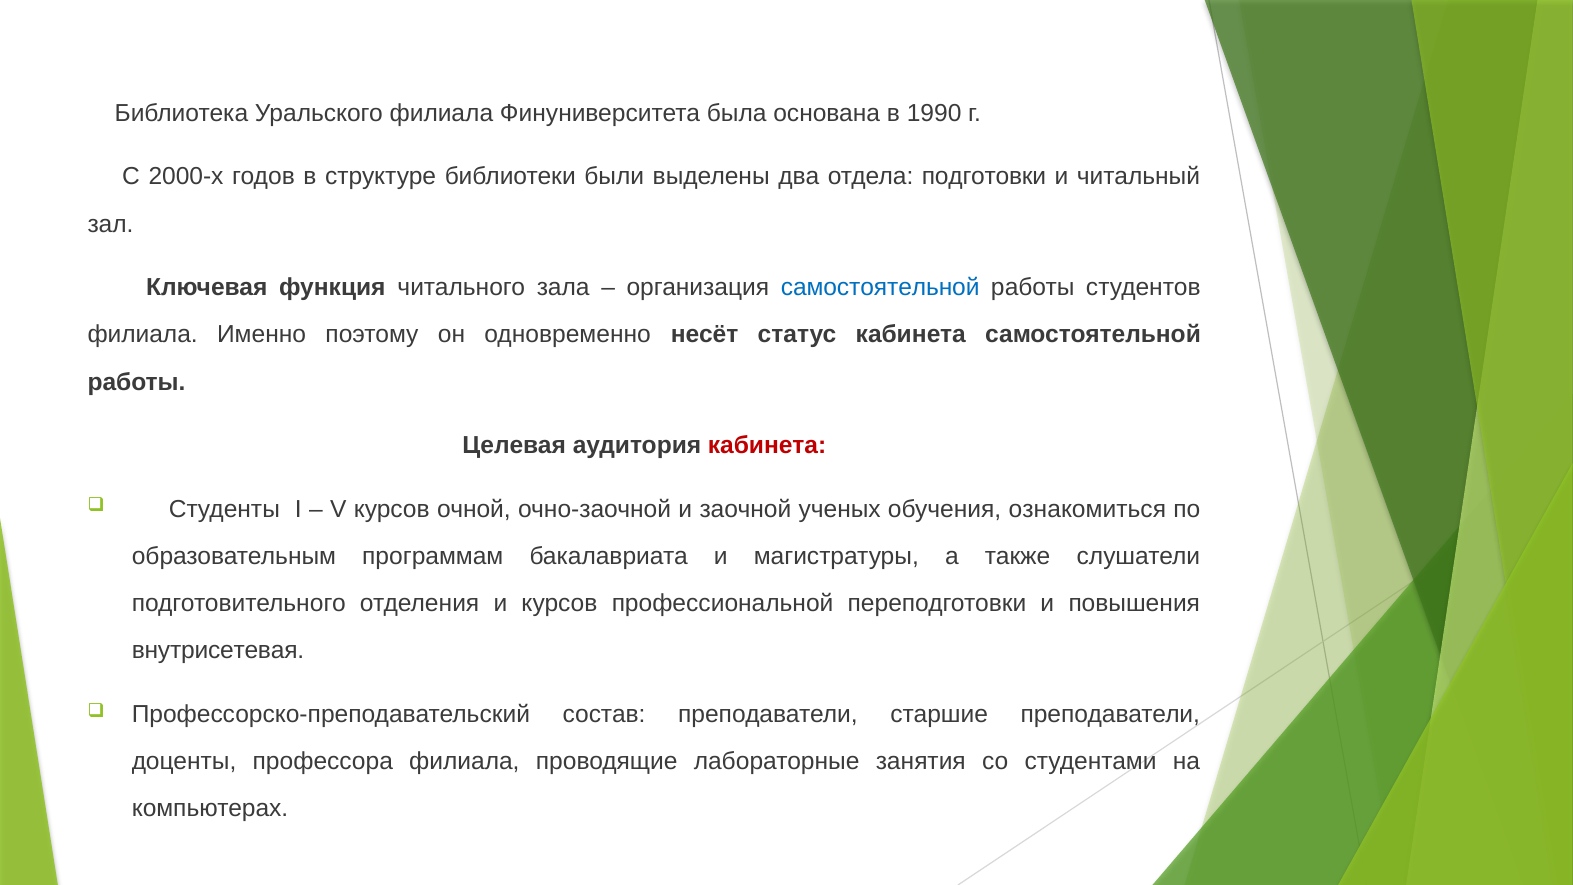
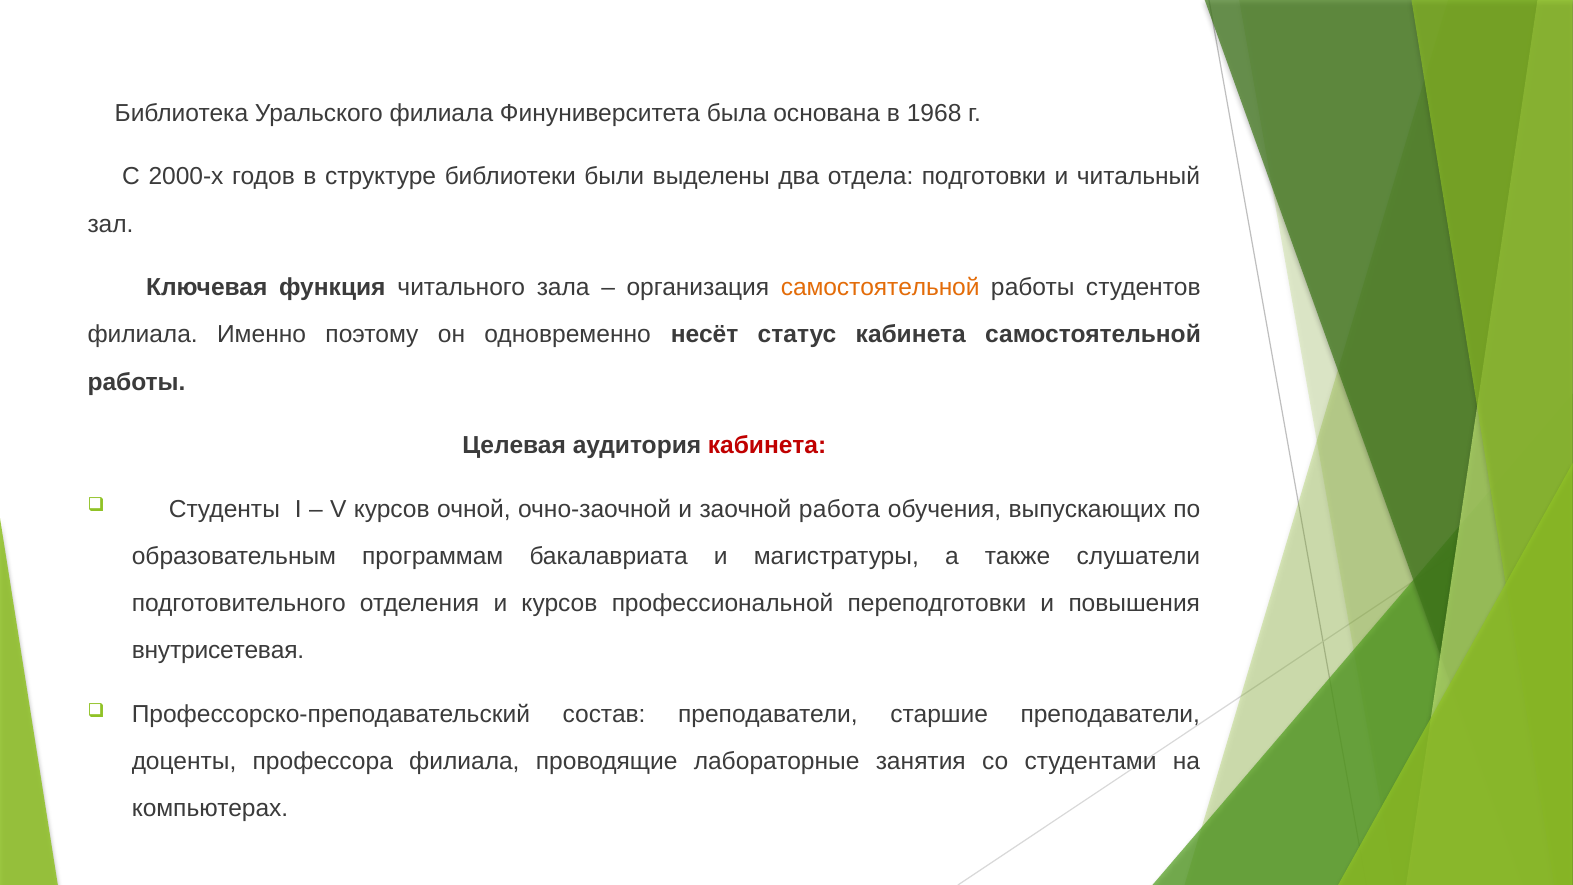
1990: 1990 -> 1968 (934, 113)
самостоятельной colour: blue -> orange (880, 288)
ученых: ученых -> работа (840, 509)
ознакомиться: ознакомиться -> выпускающих (1087, 509)
